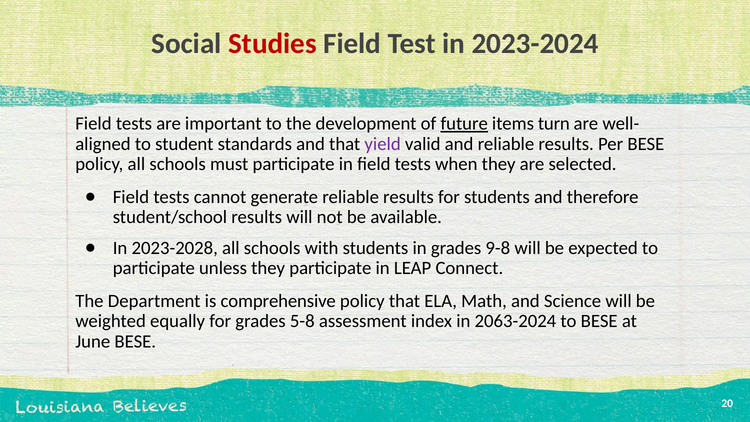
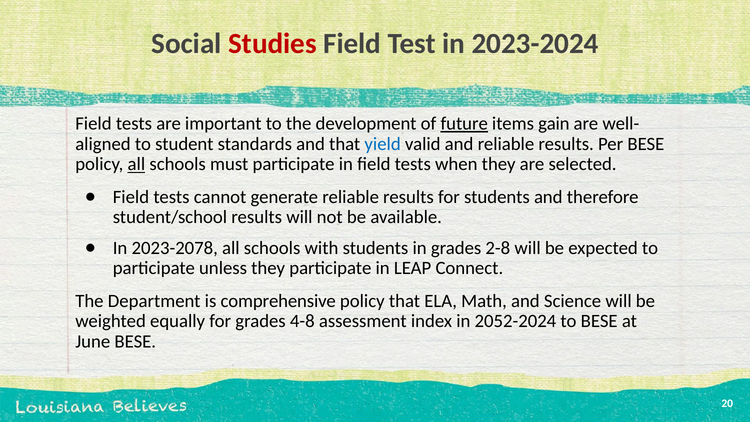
turn: turn -> gain (554, 124)
yield colour: purple -> blue (383, 144)
all underline: none -> present (136, 164)
2023-2028: 2023-2028 -> 2023-2078 (175, 248)
9-8: 9-8 -> 2-8 (498, 248)
5-8: 5-8 -> 4-8 (302, 321)
2063-2024: 2063-2024 -> 2052-2024 (515, 321)
